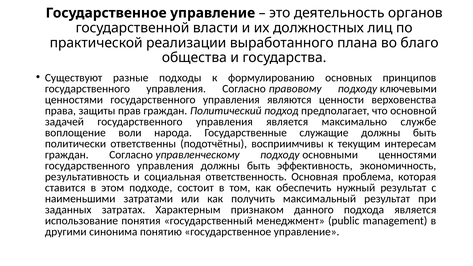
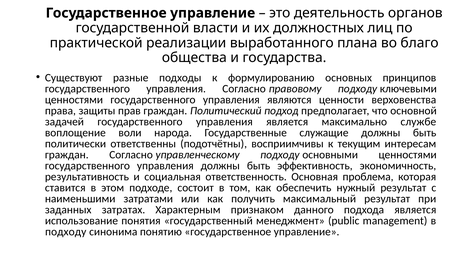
другими: другими -> подходу (66, 232)
